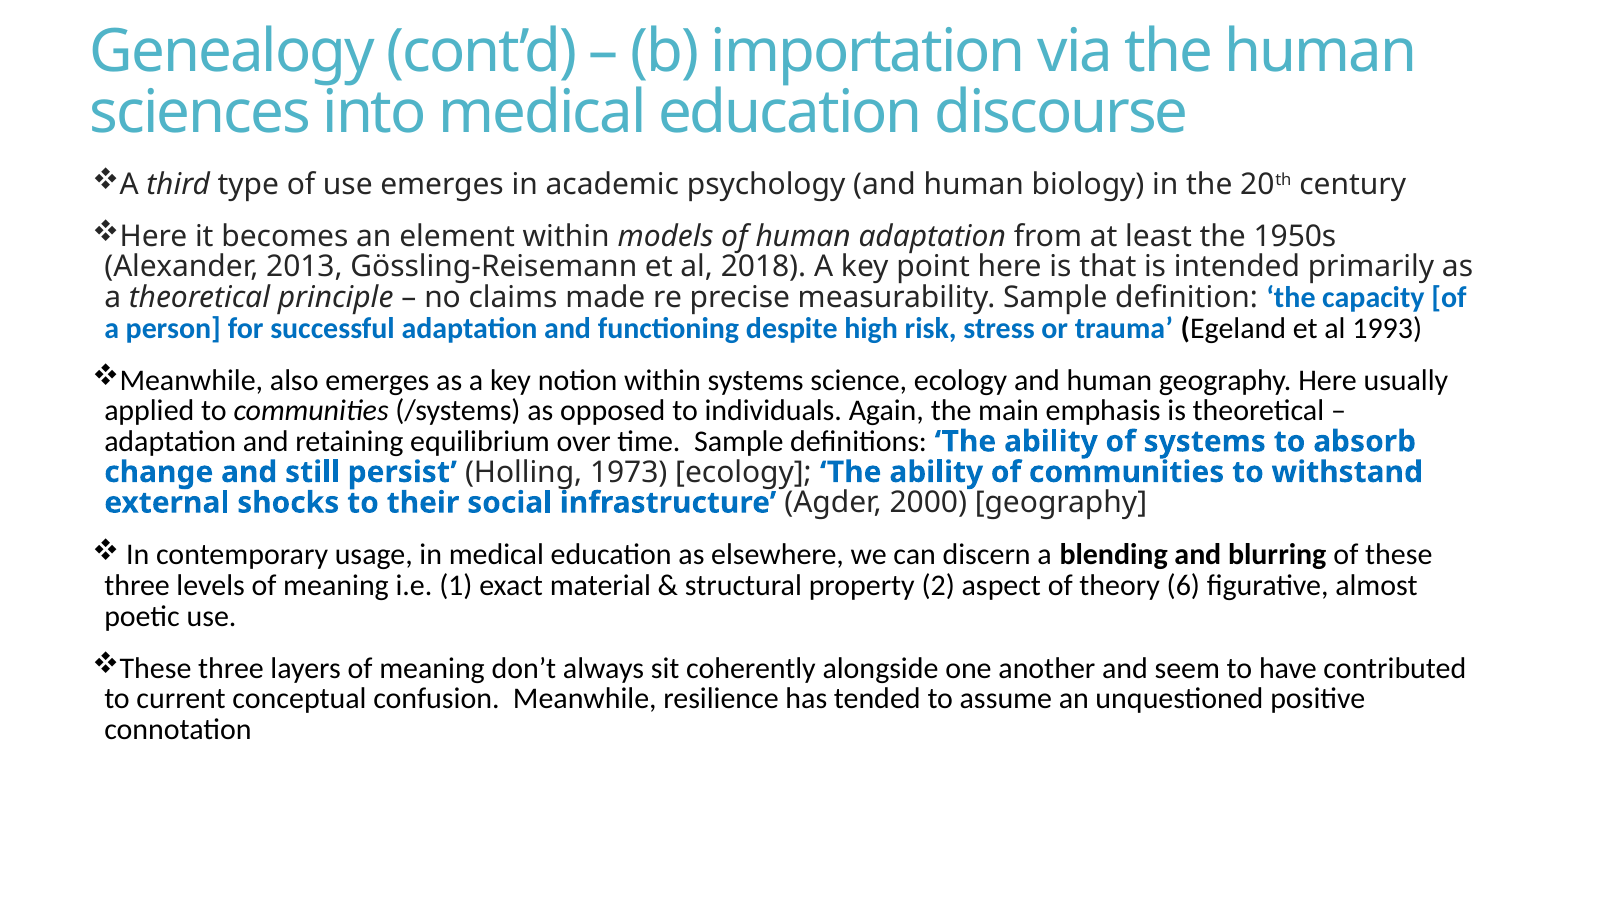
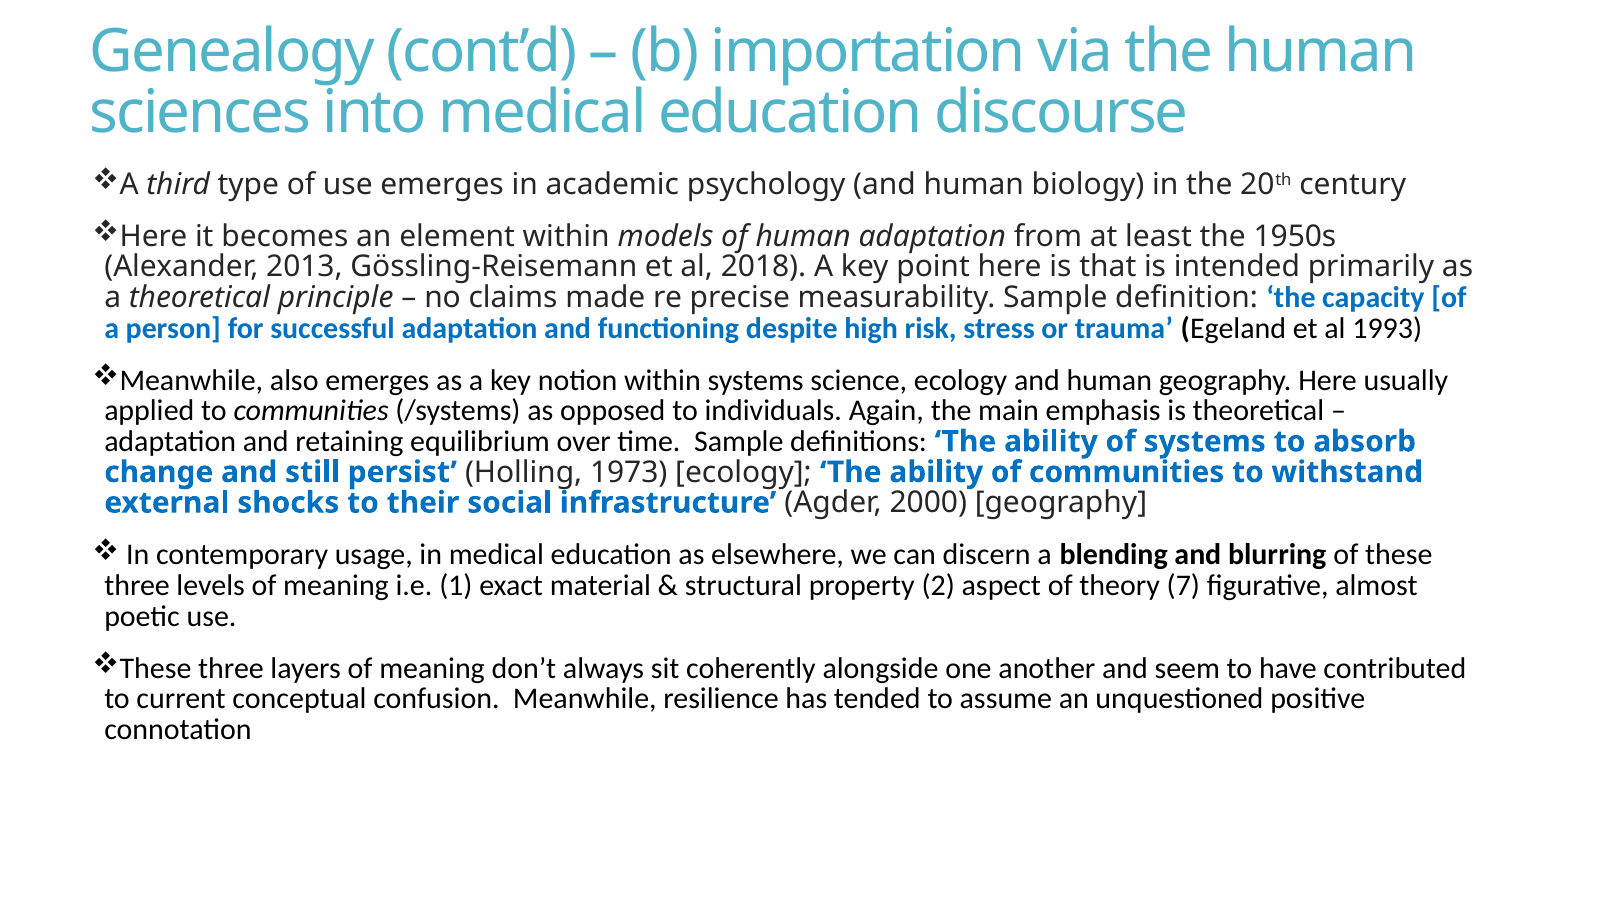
6: 6 -> 7 (1183, 585)
